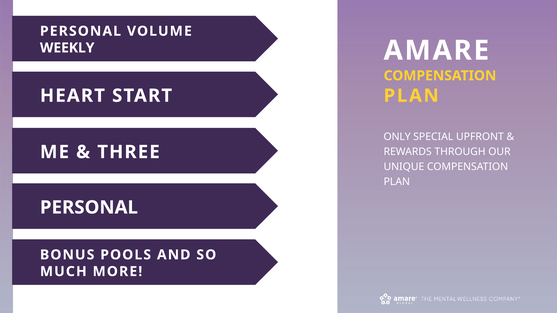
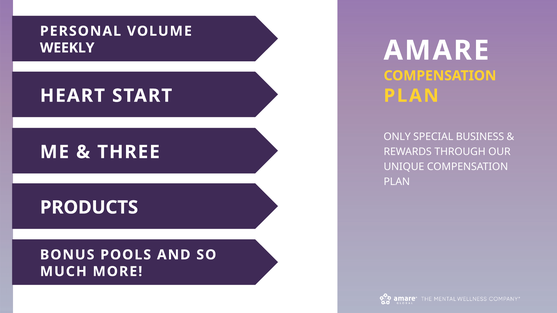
UPFRONT: UPFRONT -> BUSINESS (480, 137)
PERSONAL: PERSONAL -> PRODUCTS (89, 208)
